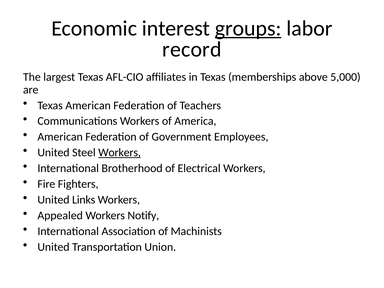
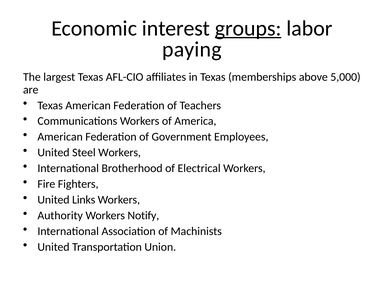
record: record -> paying (192, 49)
Workers underline: present -> none (120, 153)
Appealed: Appealed -> Authority (60, 216)
